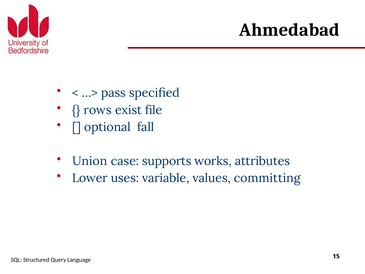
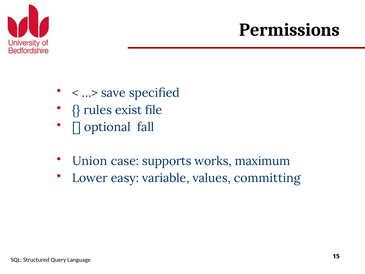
Ahmedabad: Ahmedabad -> Permissions (289, 30)
pass: pass -> save (113, 93)
rows: rows -> rules (98, 110)
attributes: attributes -> maximum (262, 161)
uses: uses -> easy (125, 178)
